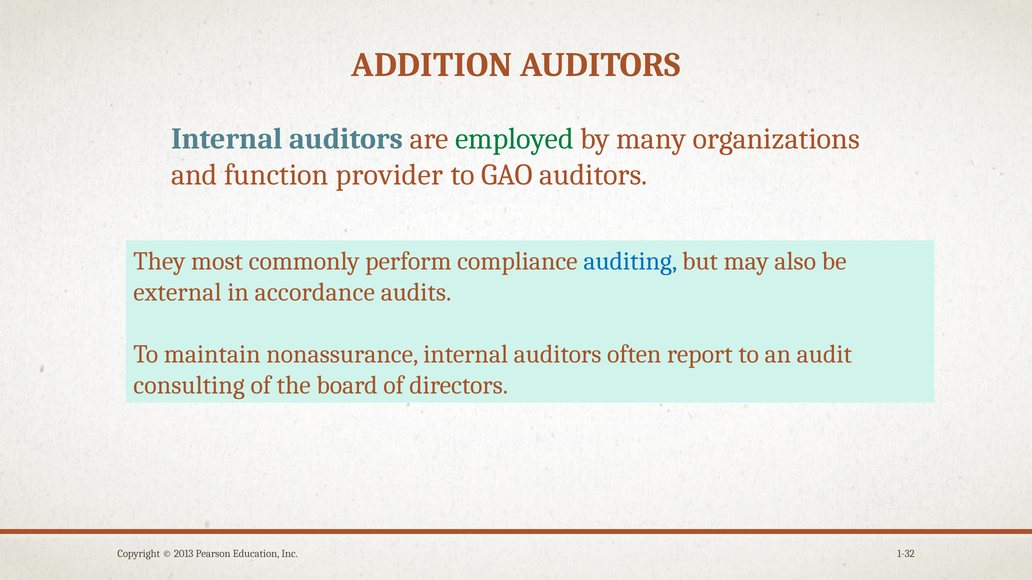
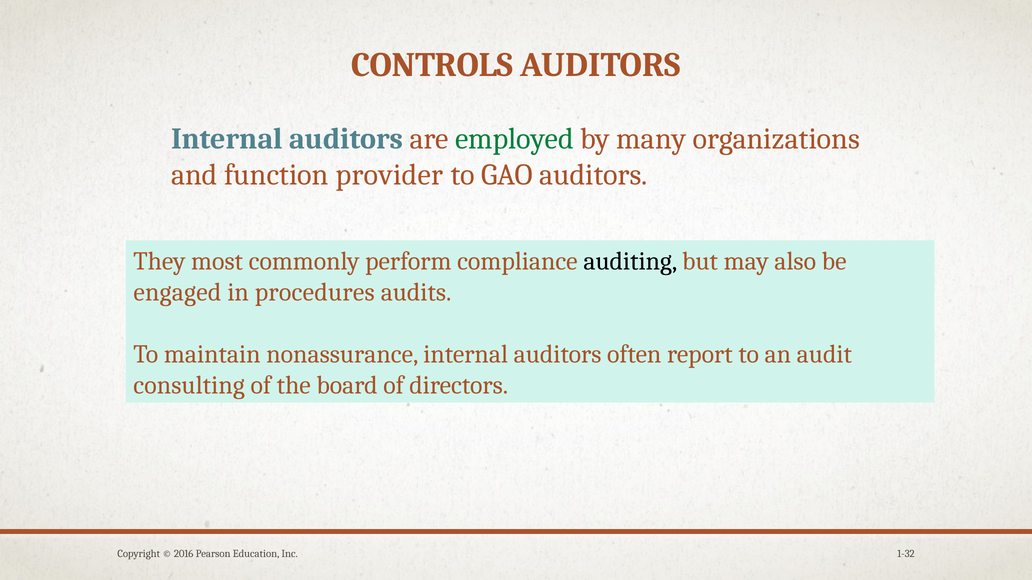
ADDITION: ADDITION -> CONTROLS (432, 65)
auditing colour: blue -> black (630, 262)
external: external -> engaged (177, 293)
accordance: accordance -> procedures (315, 293)
2013: 2013 -> 2016 (184, 554)
